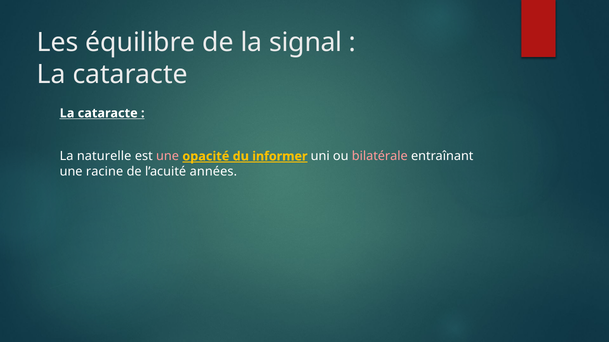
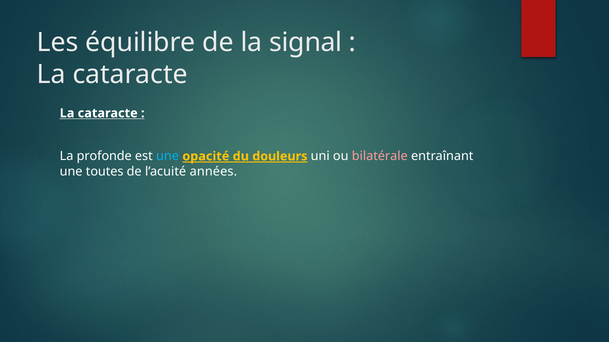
naturelle: naturelle -> profonde (104, 156)
une colour: pink -> light blue (168, 156)
informer: informer -> douleurs (280, 156)
racine: racine -> toutes (105, 172)
